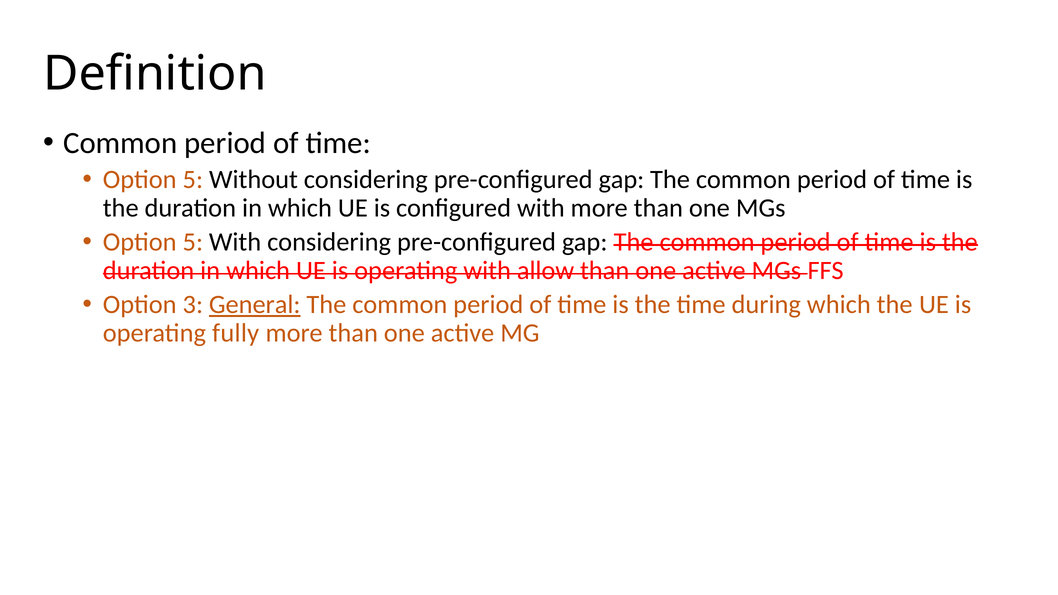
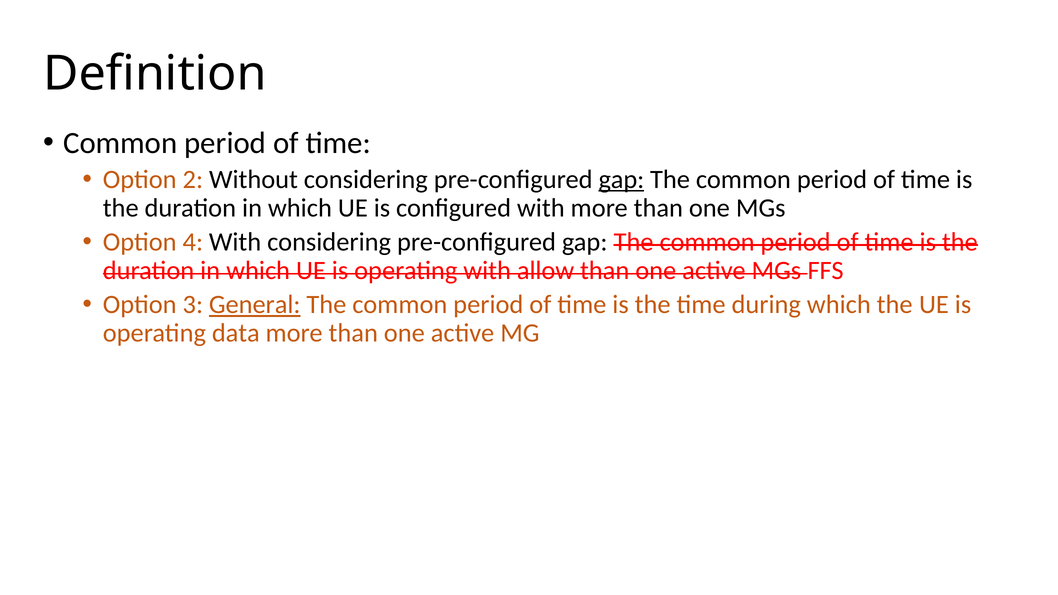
5: 5 -> 2 (193, 180)
gap underline: none -> present (621, 180)
5: 5 -> 4 (193, 242)
fully: fully -> data (236, 333)
